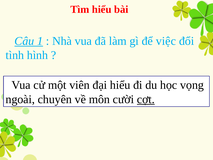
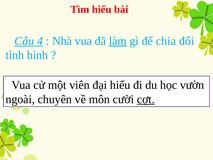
1: 1 -> 4 (40, 41)
làm underline: none -> present (118, 41)
việc: việc -> chia (166, 41)
vọng: vọng -> vườn (192, 85)
